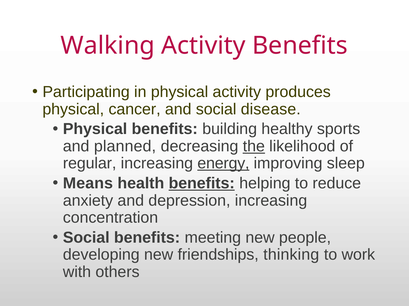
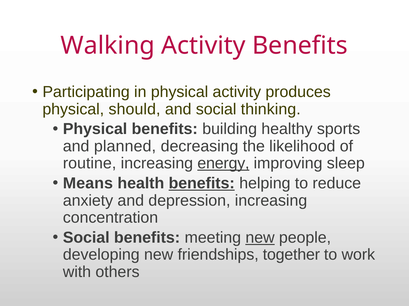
cancer: cancer -> should (135, 109)
disease: disease -> thinking (271, 109)
the underline: present -> none (254, 147)
regular: regular -> routine (90, 164)
new underline: none -> present (260, 238)
thinking: thinking -> together (291, 255)
